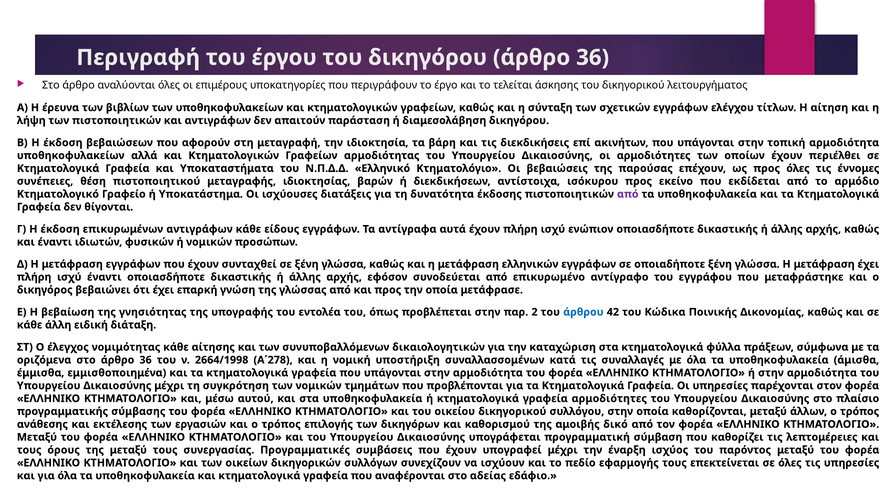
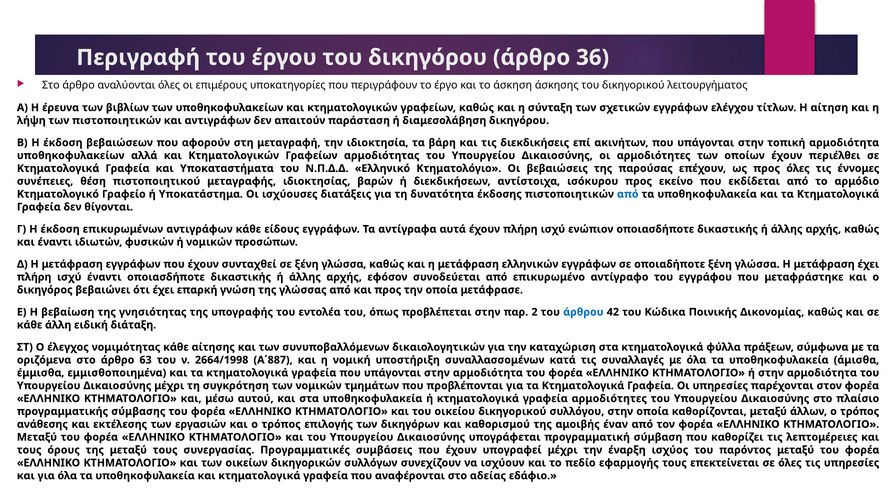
τελείται: τελείται -> άσκηση (513, 85)
από colour: purple -> blue (628, 194)
στο άρθρο 36: 36 -> 63 (146, 359)
Α΄278: Α΄278 -> Α΄887 (273, 359)
δικό: δικό -> έναν (616, 424)
